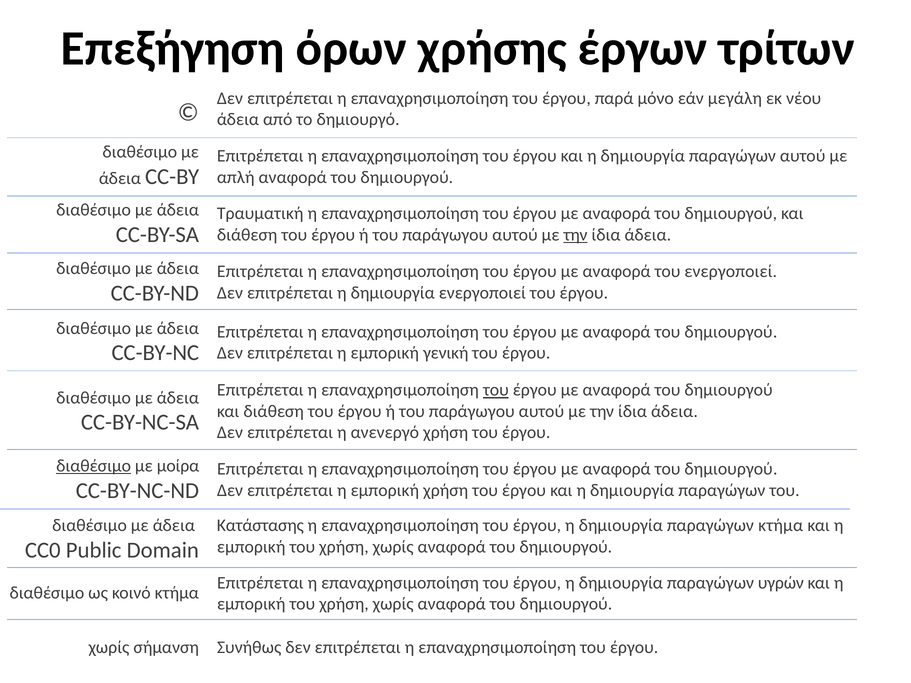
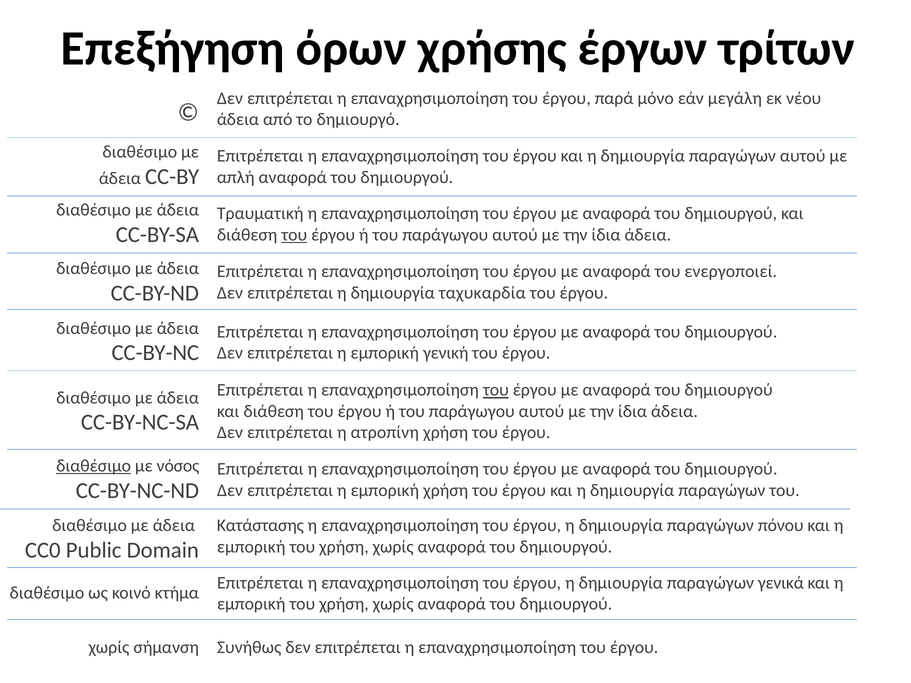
του underline: none -> present (294, 235)
την underline: present -> none (576, 235)
δημιουργία ενεργοποιεί: ενεργοποιεί -> ταχυκαρδία (482, 293)
ανενεργό: ανενεργό -> ατροπίνη (385, 433)
μοίρα: μοίρα -> νόσος (178, 466)
παραγώγων κτήμα: κτήμα -> πόνου (781, 526)
υγρών: υγρών -> γενικά (781, 583)
